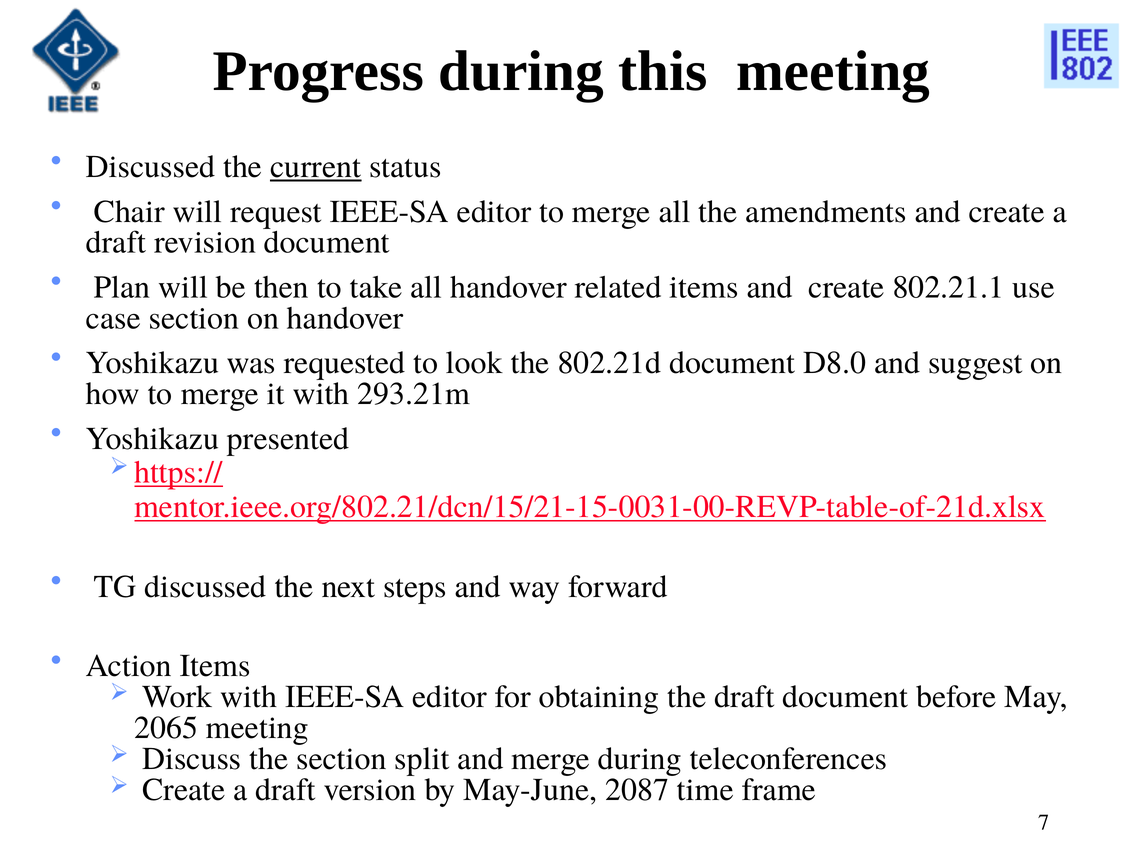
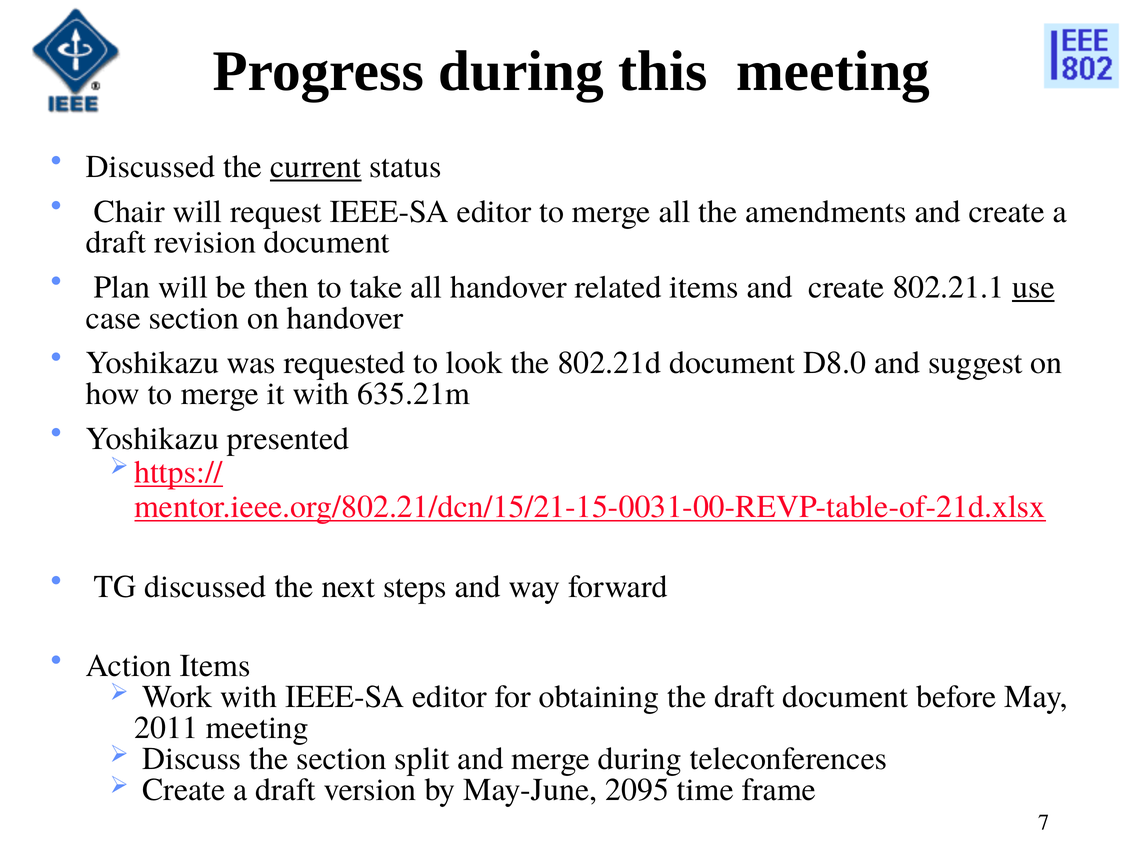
use underline: none -> present (1033, 287)
293.21m: 293.21m -> 635.21m (414, 394)
2065: 2065 -> 2011 (166, 728)
2087: 2087 -> 2095 (637, 790)
